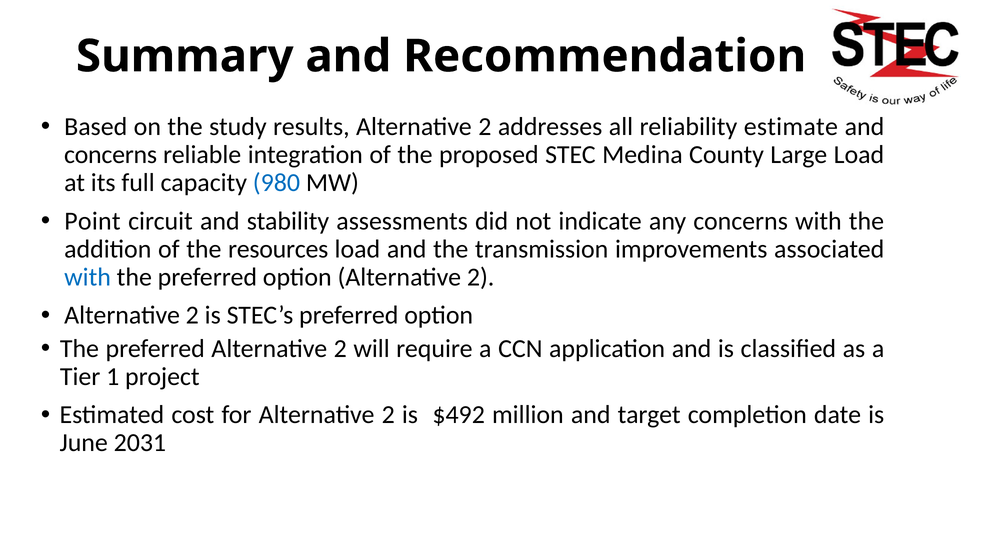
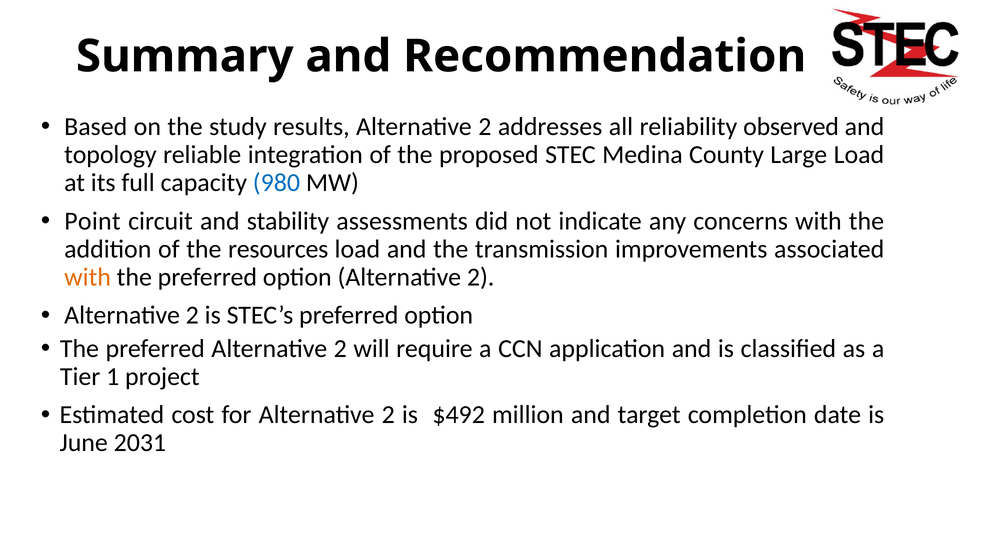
estimate: estimate -> observed (791, 127)
concerns: concerns -> topology (110, 155)
with colour: blue -> orange (88, 277)
